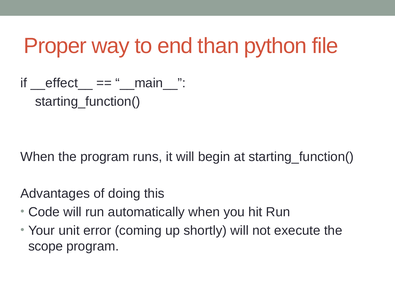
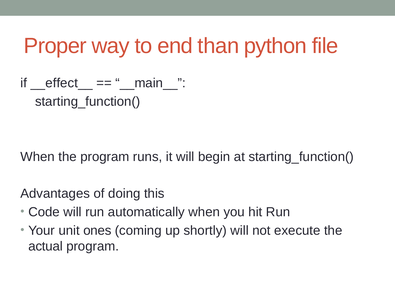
error: error -> ones (97, 231)
scope: scope -> actual (46, 246)
